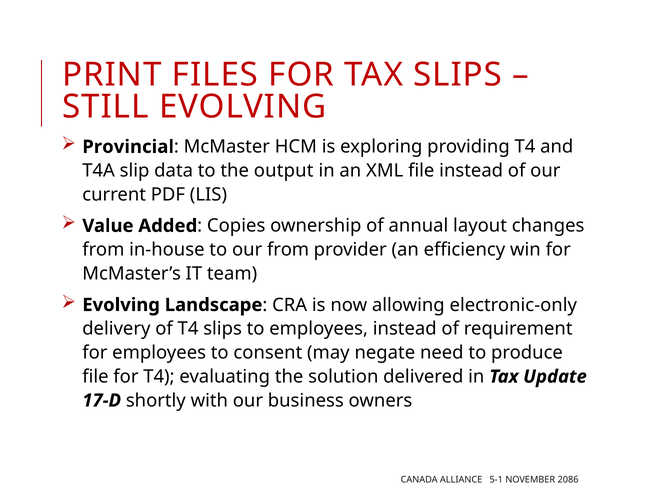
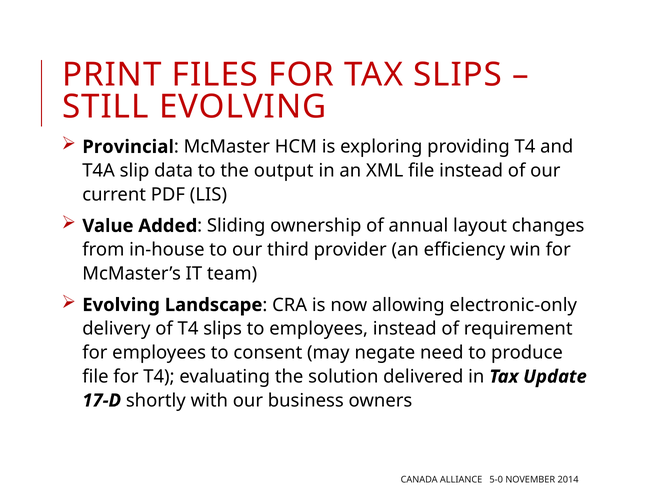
Copies: Copies -> Sliding (236, 226)
our from: from -> third (288, 250)
5-1: 5-1 -> 5-0 (496, 480)
2086: 2086 -> 2014 (568, 480)
